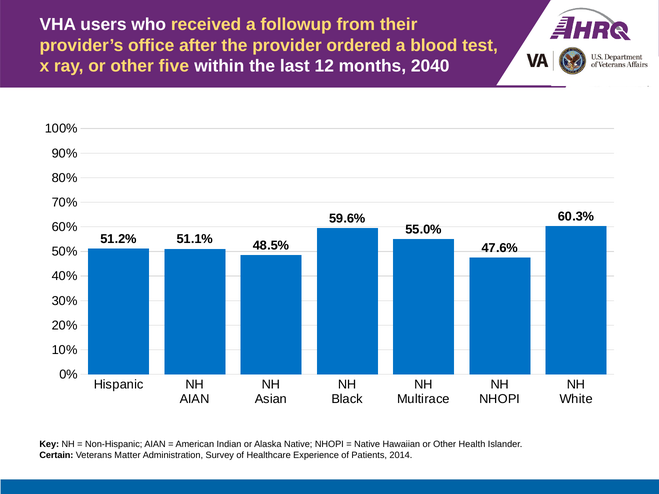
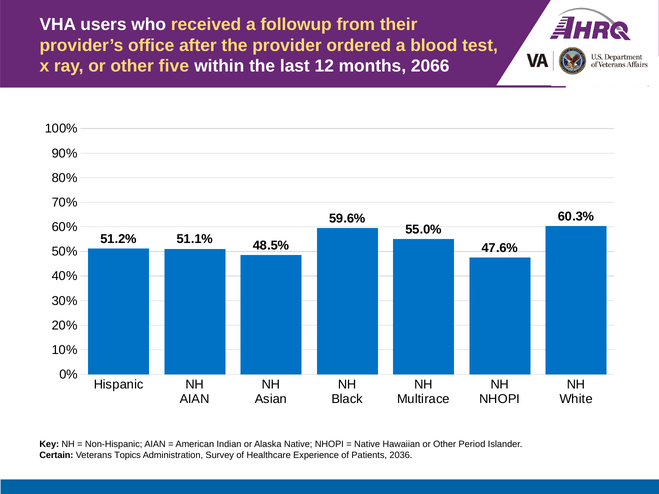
2040: 2040 -> 2066 (430, 66)
Health: Health -> Period (472, 444)
Matter: Matter -> Topics (128, 455)
2014: 2014 -> 2036 (401, 455)
